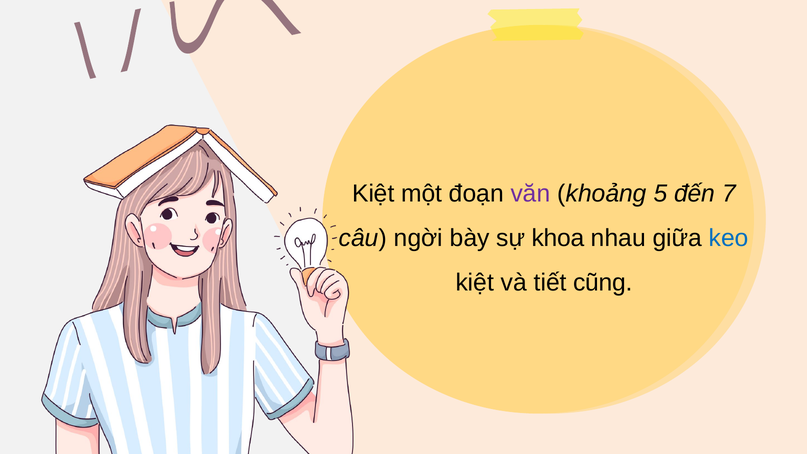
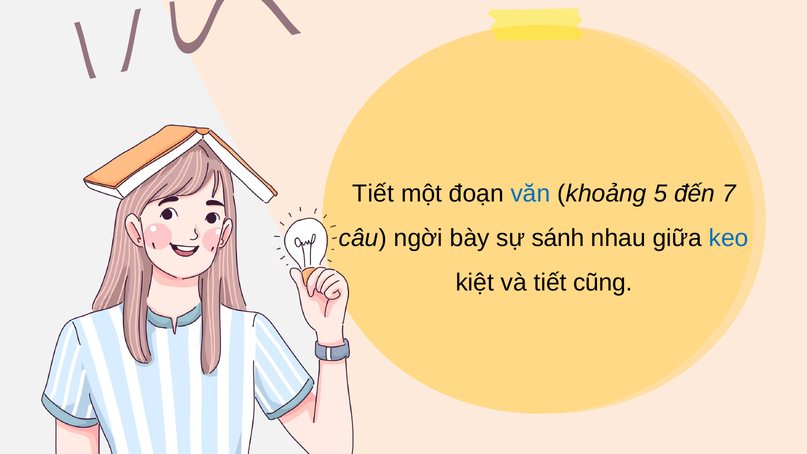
Kiệt: Kiệt -> Tiết (373, 194)
văn colour: purple -> blue (531, 194)
khoa: khoa -> sánh (558, 238)
